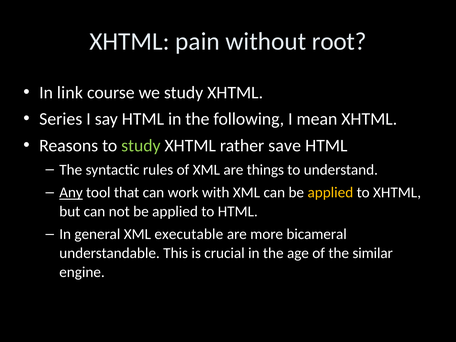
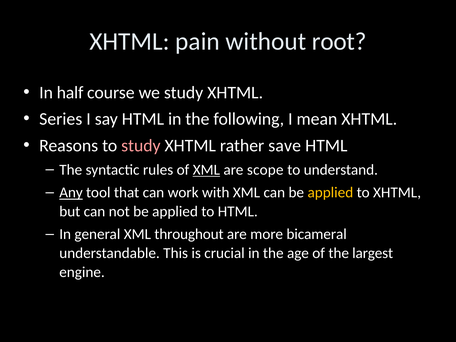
link: link -> half (70, 93)
study colour: light green -> pink (141, 146)
XML underline: none -> present (206, 170)
things: things -> scope (265, 170)
executable: executable -> throughout (189, 234)
similar: similar -> largest (373, 253)
